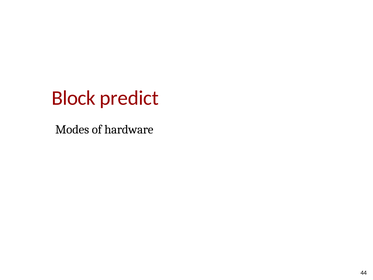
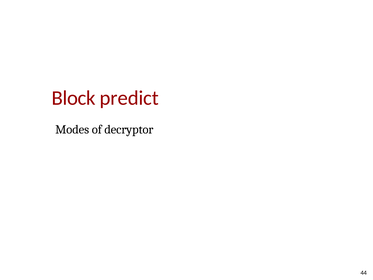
hardware: hardware -> decryptor (129, 129)
